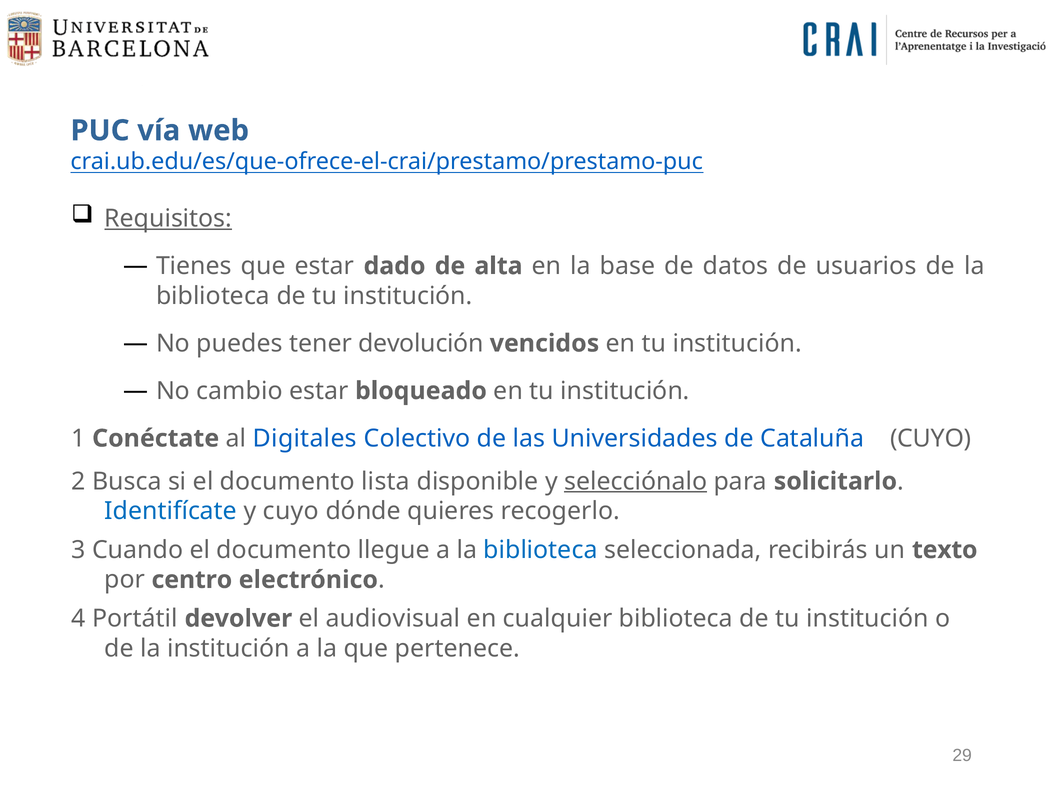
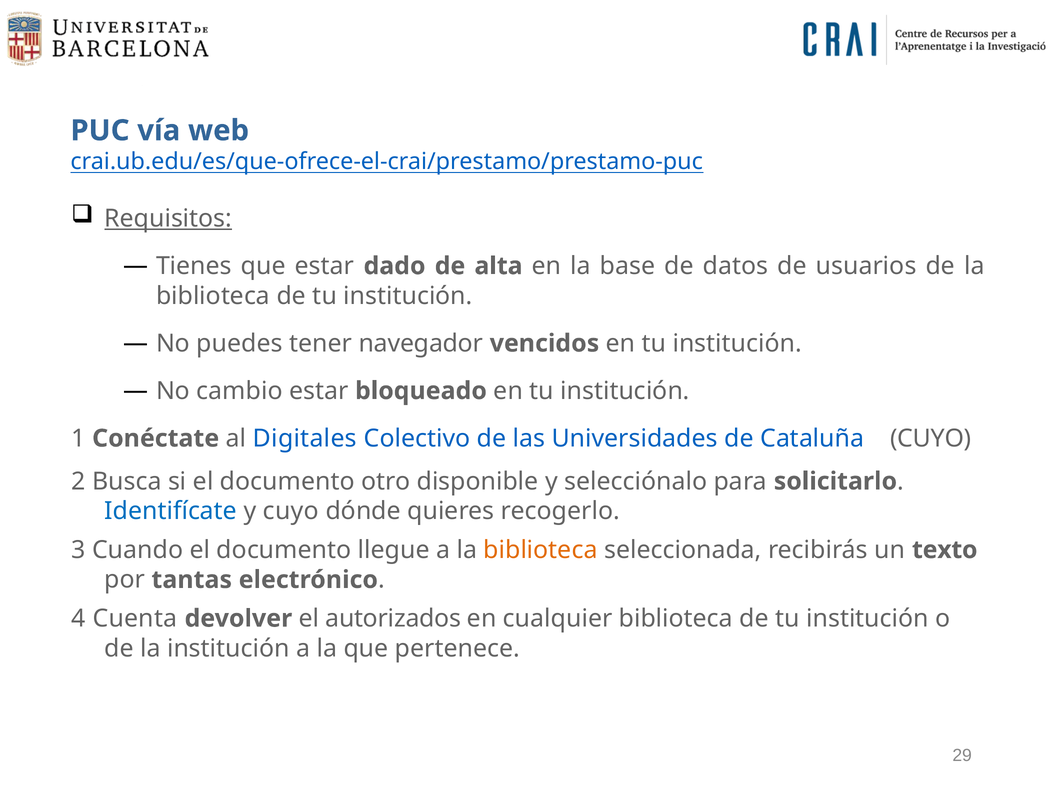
devolución: devolución -> navegador (421, 343)
lista: lista -> otro (386, 481)
selecciónalo underline: present -> none (636, 481)
biblioteca colour: blue -> orange (540, 550)
centro: centro -> tantas (192, 580)
Portátil: Portátil -> Cuenta (135, 619)
audiovisual: audiovisual -> autorizados (393, 619)
